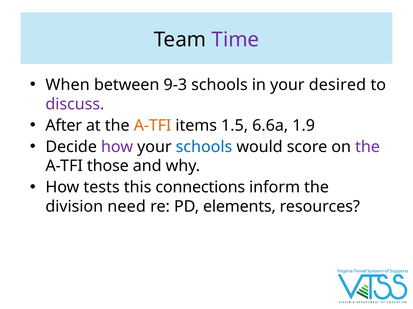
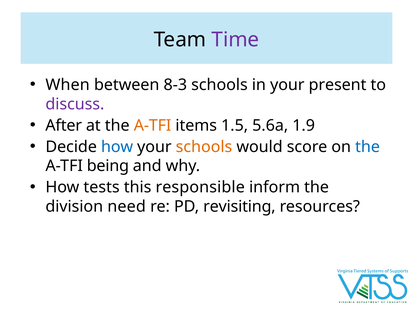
9-3: 9-3 -> 8-3 (175, 85)
desired: desired -> present (338, 85)
6.6a: 6.6a -> 5.6a (270, 126)
how colour: purple -> blue (117, 147)
schools colour: blue -> orange (204, 147)
the colour: purple -> blue (368, 147)
those: those -> being (108, 166)
connections: connections -> responsible (200, 188)
elements: elements -> revisiting (239, 207)
